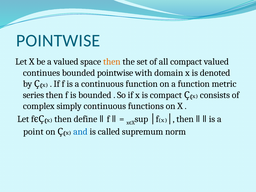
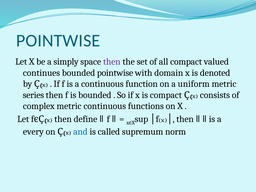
a valued: valued -> simply (66, 62)
then colour: orange -> purple (112, 62)
a function: function -> uniform (194, 84)
complex simply: simply -> metric (69, 106)
point: point -> every (33, 132)
